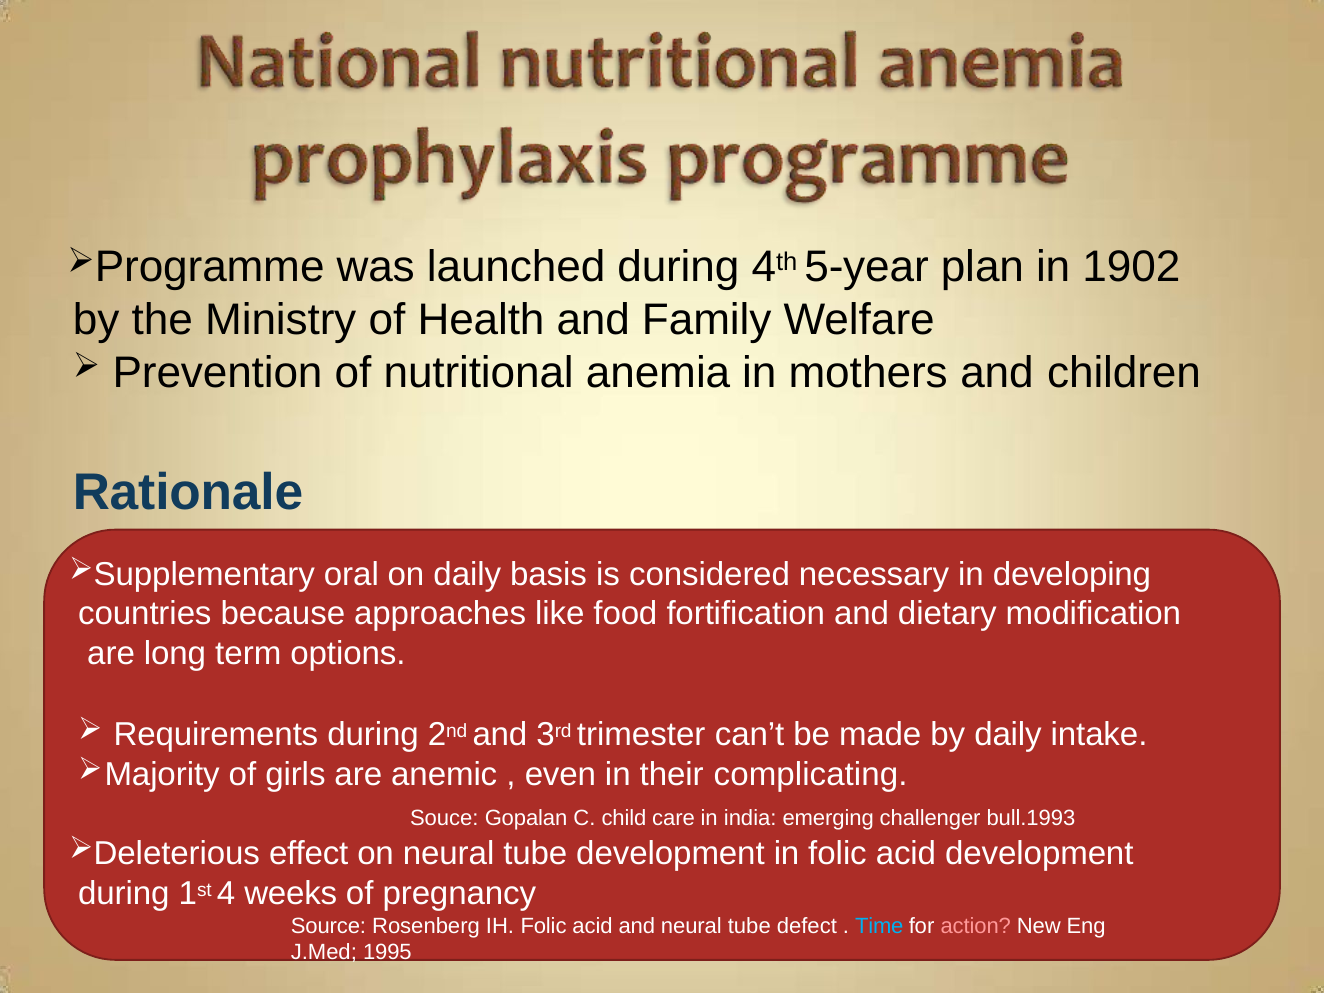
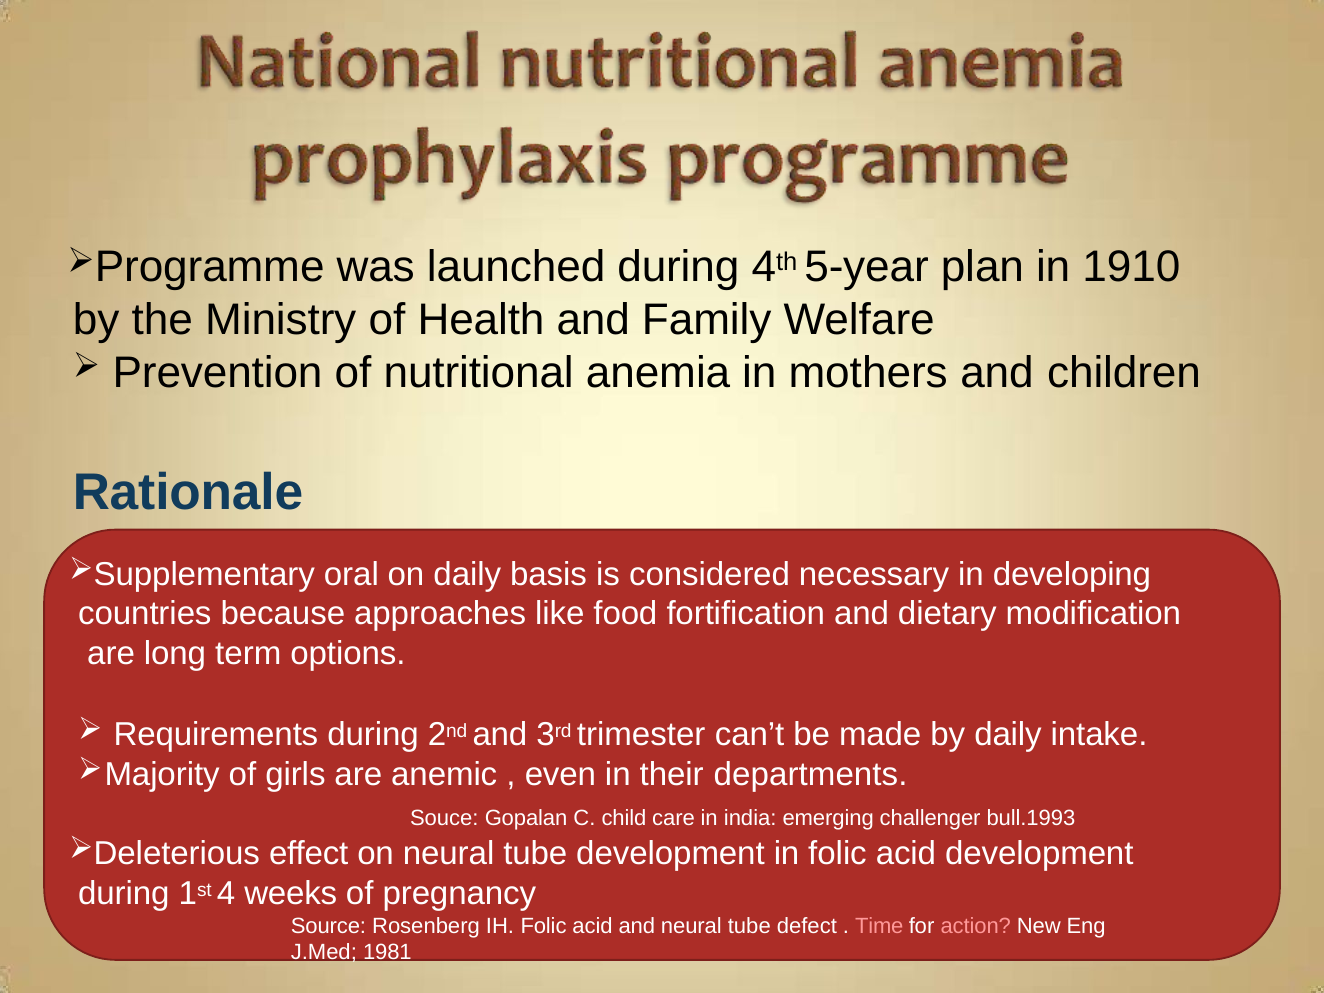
1902: 1902 -> 1910 (1131, 267)
complicating: complicating -> departments (811, 774)
Time colour: light blue -> pink (879, 926)
1995: 1995 -> 1981 (387, 953)
